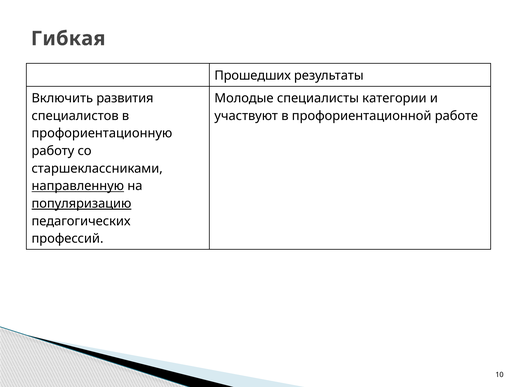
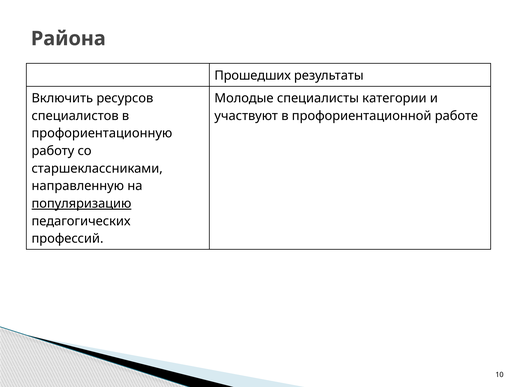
Гибкая: Гибкая -> Района (68, 39)
развития: развития -> ресурсов (125, 98)
направленную underline: present -> none (78, 186)
